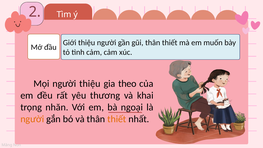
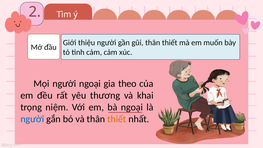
người thiệu: thiệu -> ngoại (90, 84)
nhăn: nhăn -> niệm (57, 107)
người colour: orange -> blue (32, 119)
